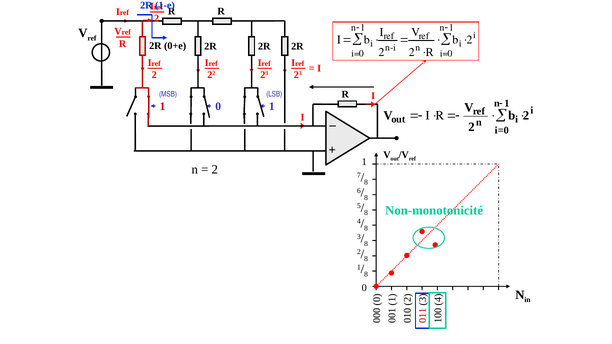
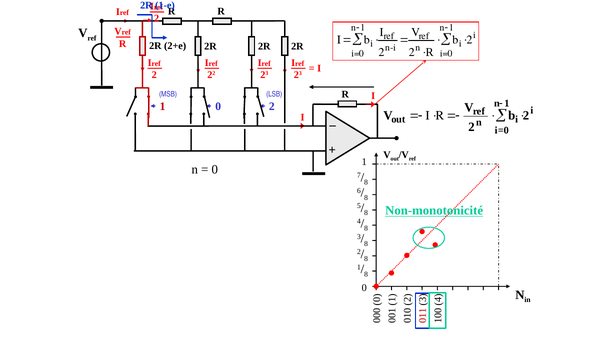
0+e: 0+e -> 2+e (175, 46)
1: 1 -> 2 (272, 106)
2: 2 -> 0 (215, 170)
Non-monotonicité underline: none -> present (434, 211)
